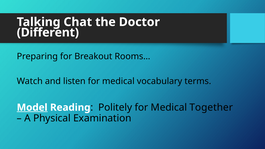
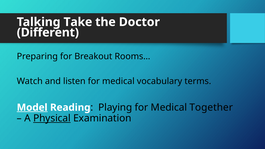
Chat: Chat -> Take (78, 22)
Politely: Politely -> Playing (115, 108)
Physical underline: none -> present (52, 118)
